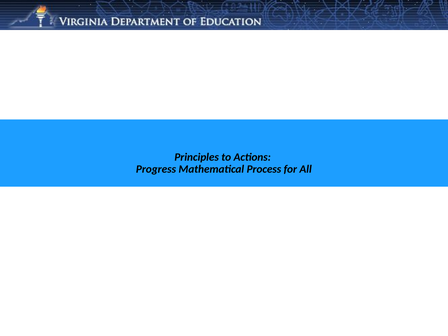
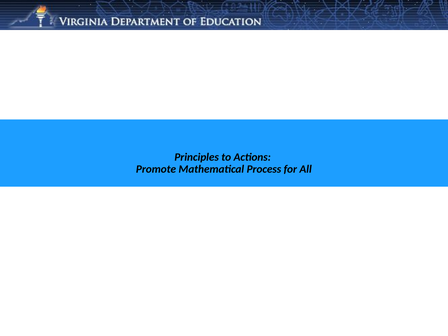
Progress: Progress -> Promote (156, 169)
